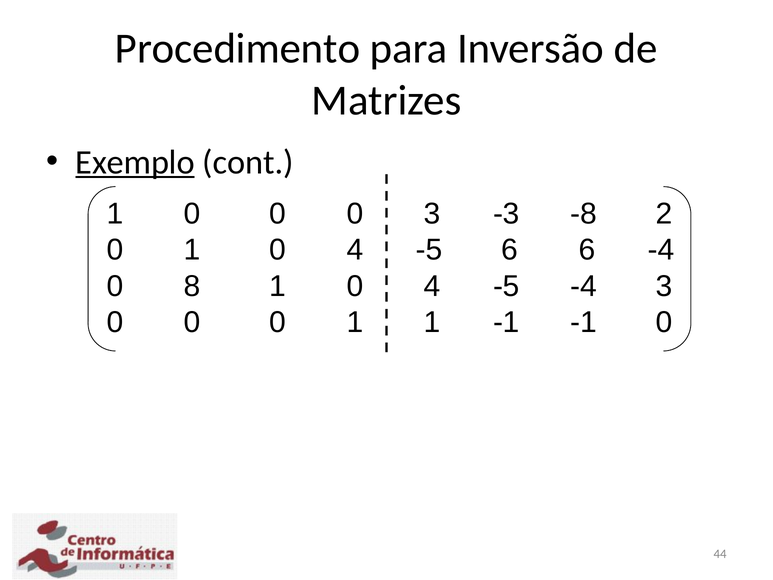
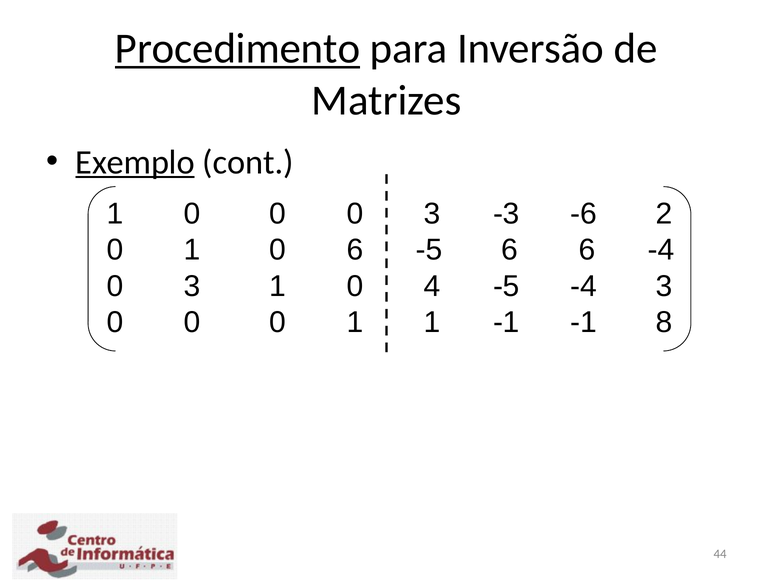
Procedimento underline: none -> present (238, 49)
-8: -8 -> -6 (584, 214)
0 1 0 4: 4 -> 6 (355, 250)
8: 8 -> 3 (192, 286)
-1 0: 0 -> 8 (664, 322)
